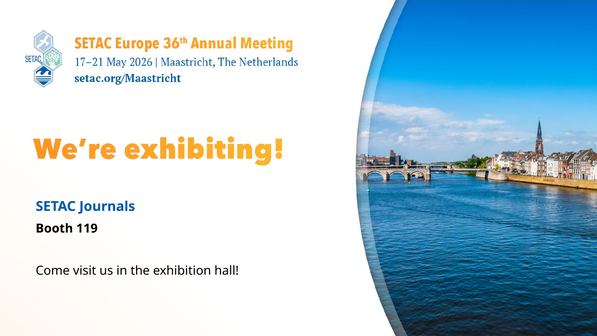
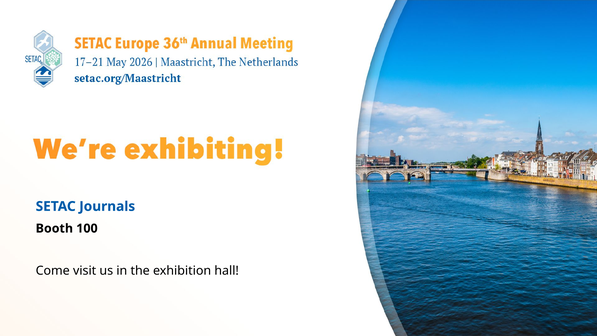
119: 119 -> 100 (87, 228)
